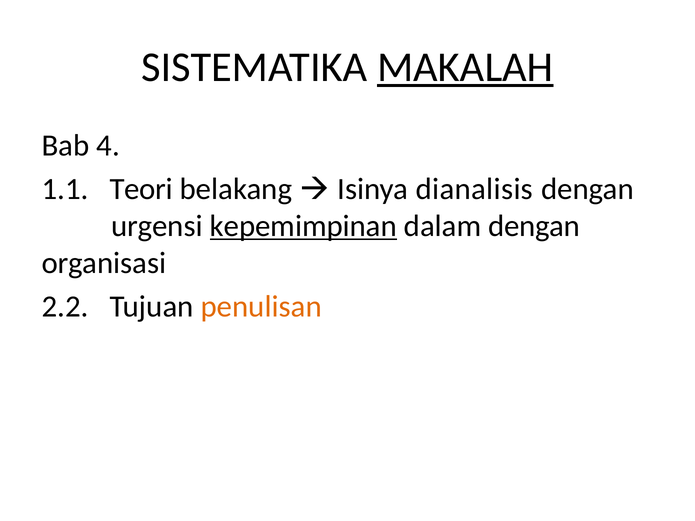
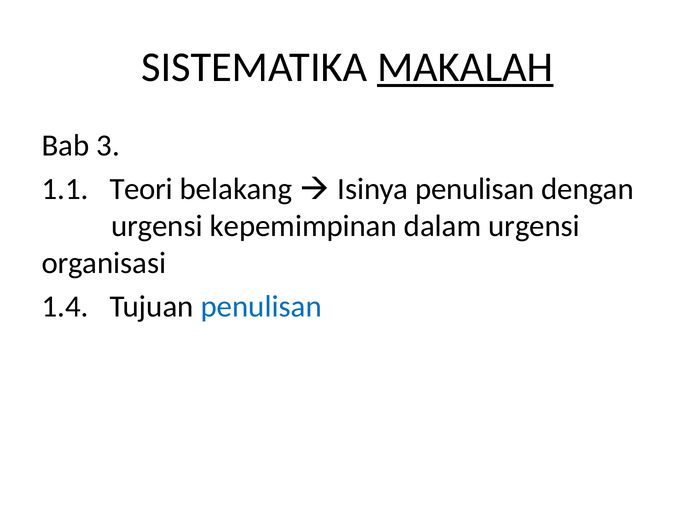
4: 4 -> 3 (108, 146)
Isinya dianalisis: dianalisis -> penulisan (475, 189)
kepemimpinan underline: present -> none (303, 226)
dalam dengan: dengan -> urgensi (534, 226)
2.2: 2.2 -> 1.4 (65, 306)
penulisan colour: orange -> blue (261, 306)
